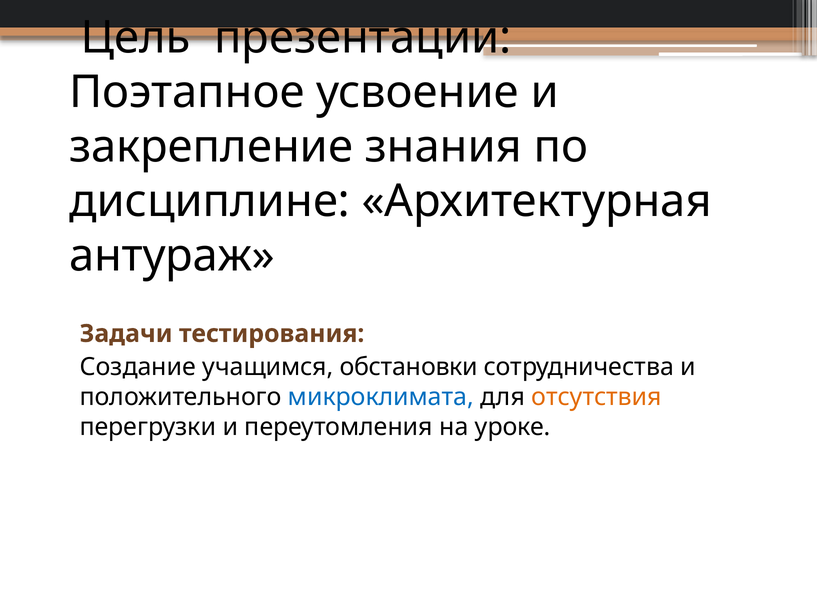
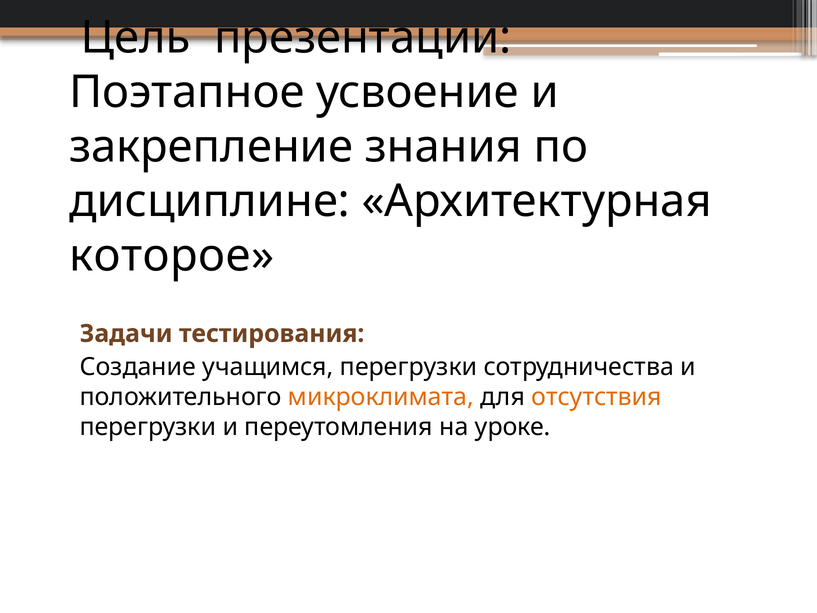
антураж: антураж -> которое (172, 255)
учащимся обстановки: обстановки -> перегрузки (409, 367)
микроклимата colour: blue -> orange (381, 397)
